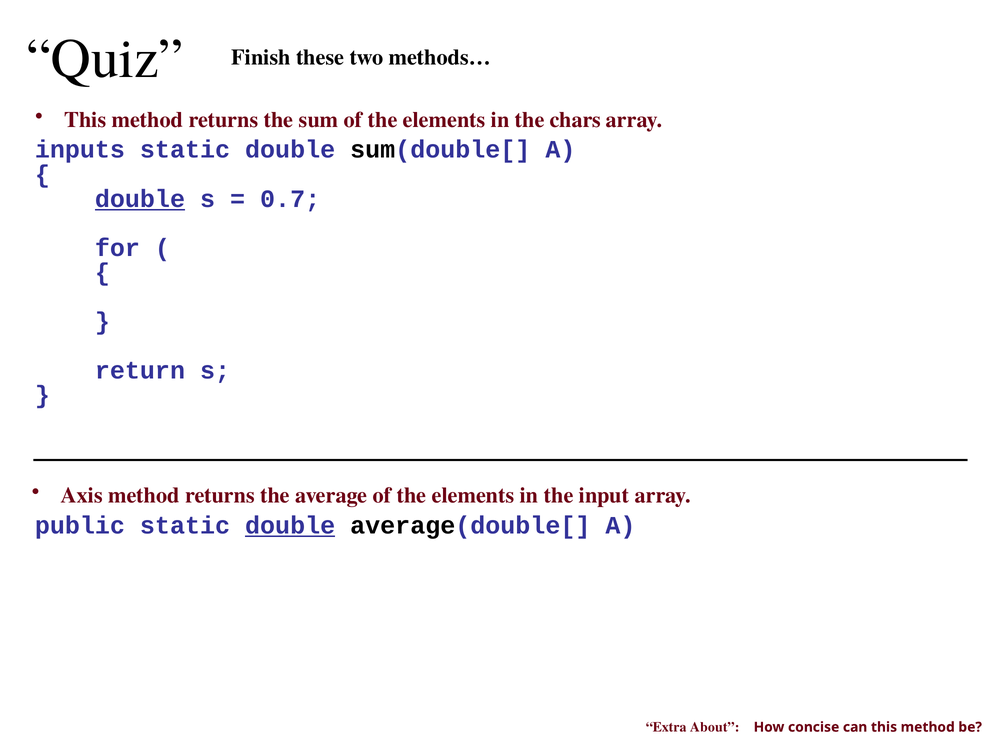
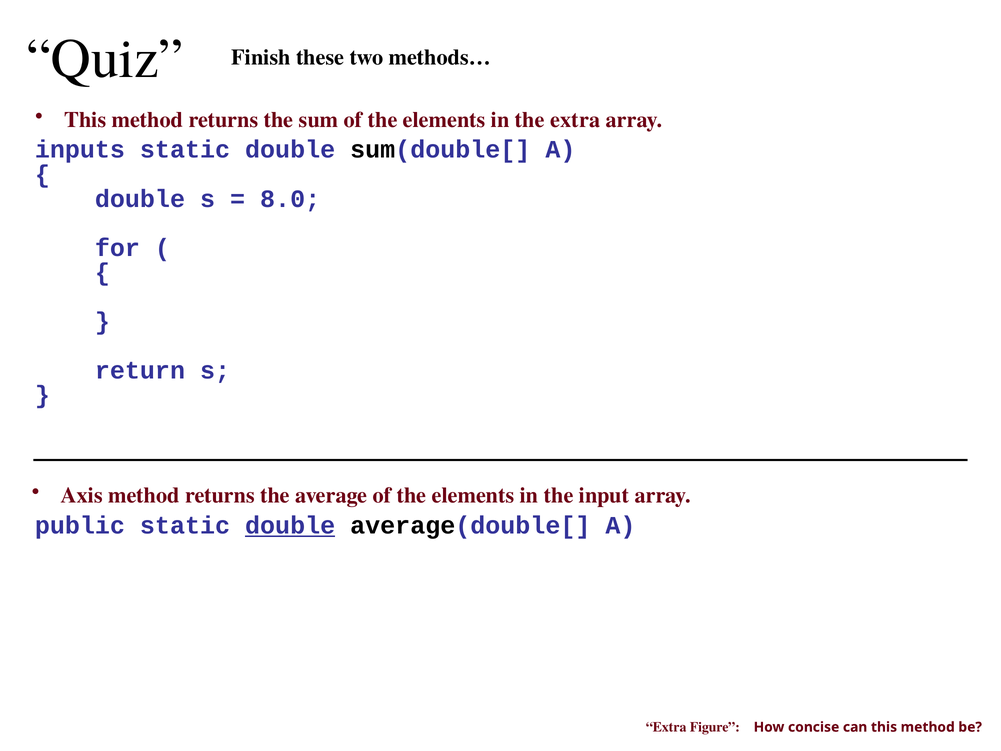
the chars: chars -> extra (575, 120)
double underline: present -> none (140, 199)
0.7: 0.7 -> 8.0 (290, 199)
About: About -> Figure (715, 727)
